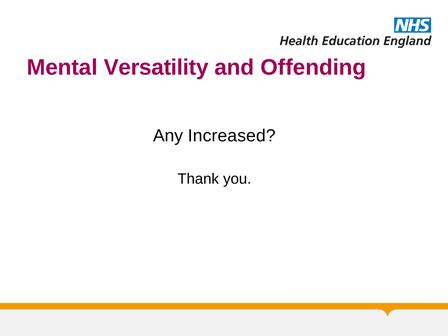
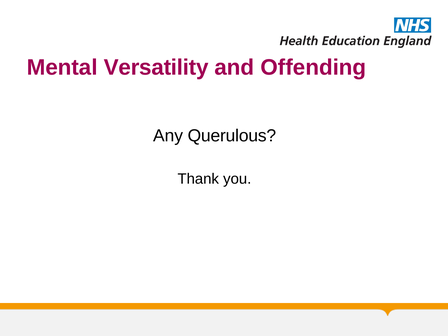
Increased: Increased -> Querulous (232, 136)
